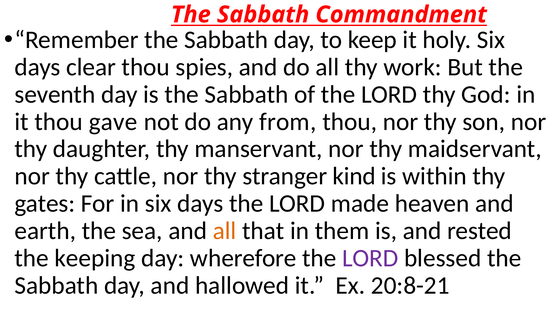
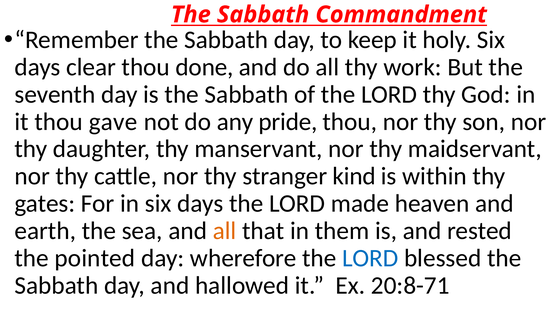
spies: spies -> done (204, 67)
from: from -> pride (288, 122)
keeping: keeping -> pointed (95, 259)
LORD colour: purple -> blue (370, 259)
20:8-21: 20:8-21 -> 20:8-71 (410, 286)
